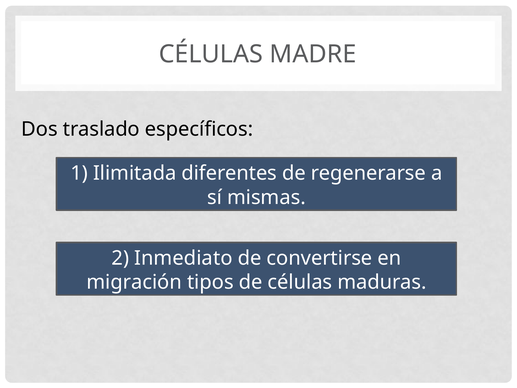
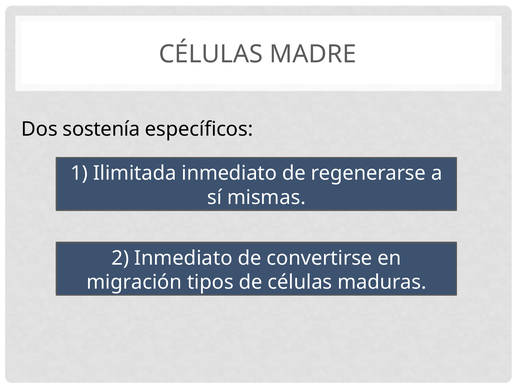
traslado: traslado -> sostenía (101, 129)
Ilimitada diferentes: diferentes -> inmediato (229, 173)
